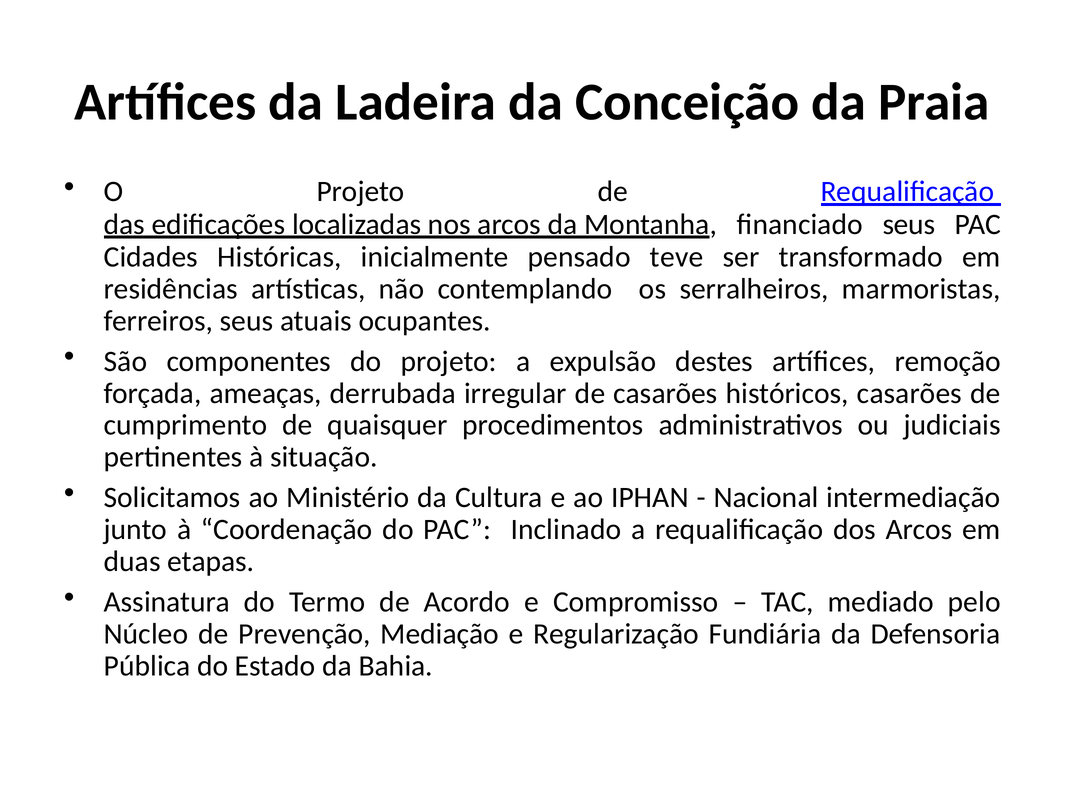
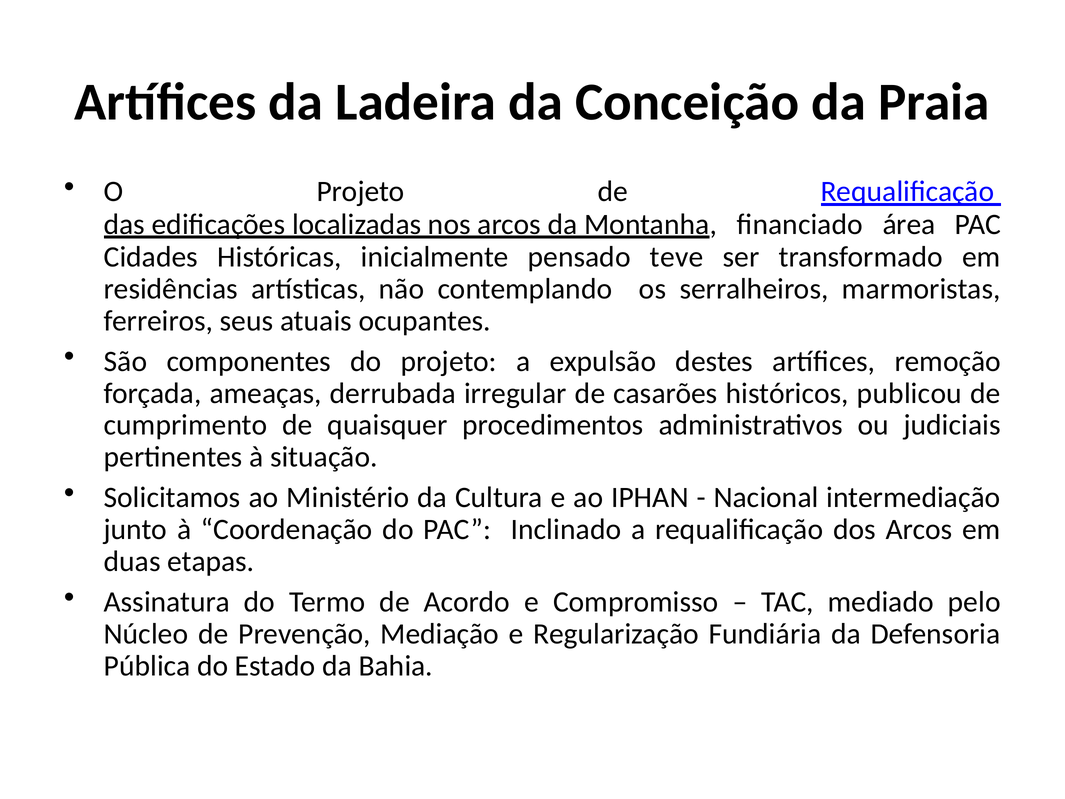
financiado seus: seus -> área (909, 224)
históricos casarões: casarões -> publicou (909, 393)
